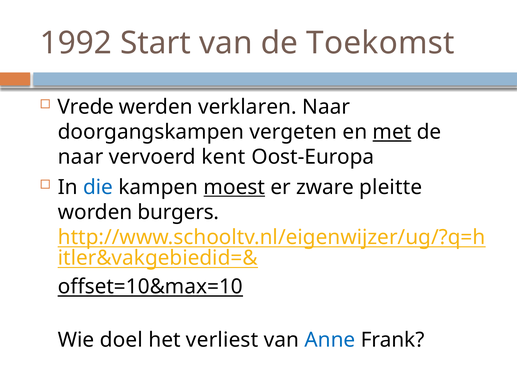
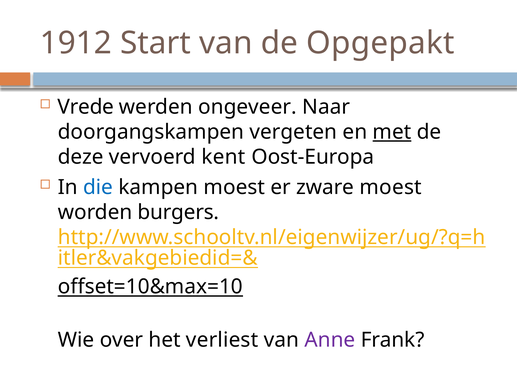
1992: 1992 -> 1912 (76, 43)
Toekomst: Toekomst -> Opgepakt (380, 43)
verklaren: verklaren -> ongeveer (247, 107)
naar: naar -> deze (81, 157)
moest underline: present -> none (234, 187)
zware pleitte: pleitte -> moest (391, 187)
doel: doel -> over (121, 340)
Anne colour: blue -> purple (330, 340)
